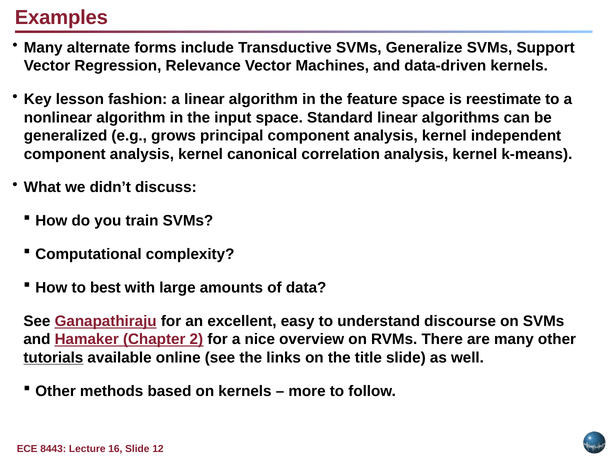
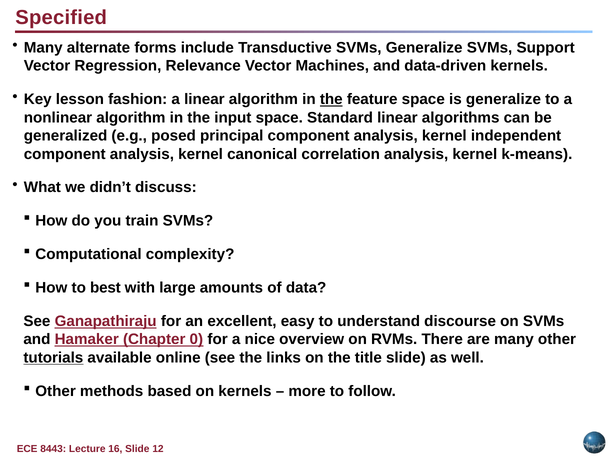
Examples: Examples -> Specified (61, 17)
the underline: none -> present (331, 99)
is reestimate: reestimate -> generalize (503, 99)
grows: grows -> posed (173, 136)
2: 2 -> 0 (196, 339)
